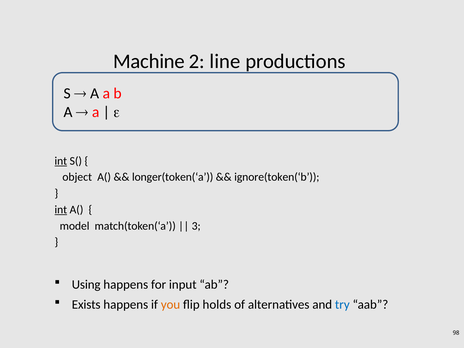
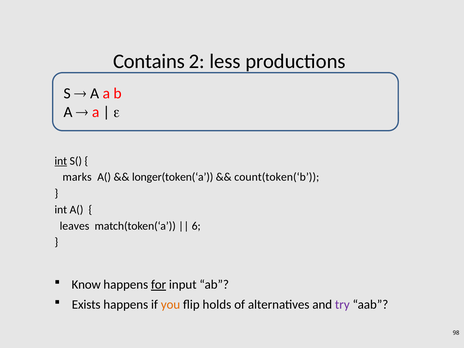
Machine: Machine -> Contains (149, 61)
line: line -> less (225, 61)
object: object -> marks (77, 177)
ignore(token(‘b: ignore(token(‘b -> count(token(‘b (277, 177)
int underline: present -> none (61, 210)
model: model -> leaves (75, 226)
3: 3 -> 6 (196, 226)
Using: Using -> Know (86, 285)
for underline: none -> present (159, 285)
try colour: blue -> purple (342, 305)
